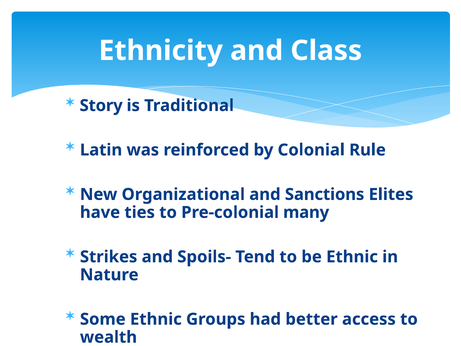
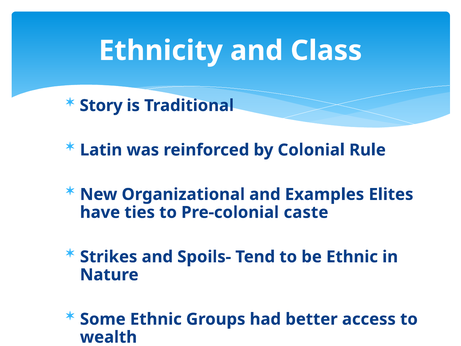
Sanctions: Sanctions -> Examples (325, 194)
many: many -> caste (306, 212)
